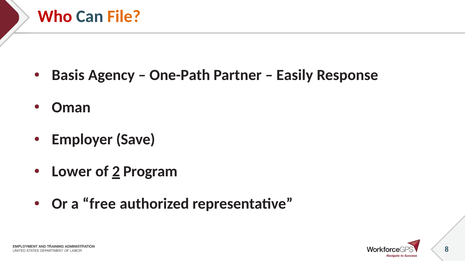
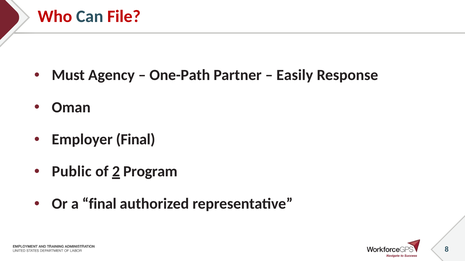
File colour: orange -> red (124, 17)
Basis: Basis -> Must (68, 75)
Employer Save: Save -> Final (136, 140)
Lower: Lower -> Public (72, 172)
a free: free -> final (99, 204)
